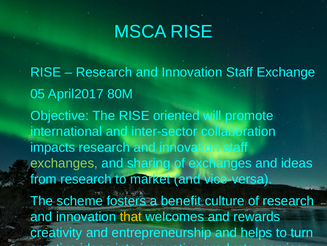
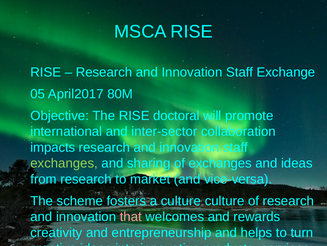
oriented: oriented -> doctoral (176, 115)
a benefit: benefit -> culture (181, 200)
that colour: yellow -> pink (131, 216)
